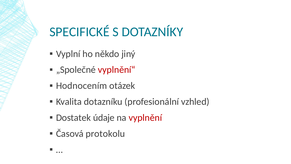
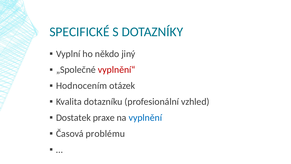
údaje: údaje -> praxe (104, 117)
vyplnění colour: red -> blue (145, 117)
protokolu: protokolu -> problému (105, 133)
